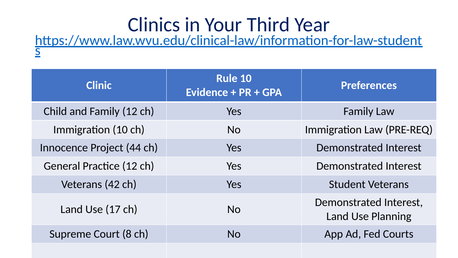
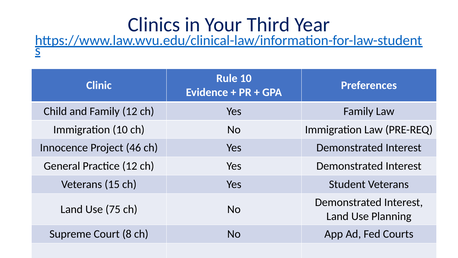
44: 44 -> 46 (133, 148)
42: 42 -> 15 (112, 184)
17: 17 -> 75 (113, 209)
